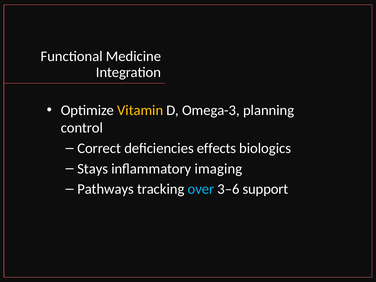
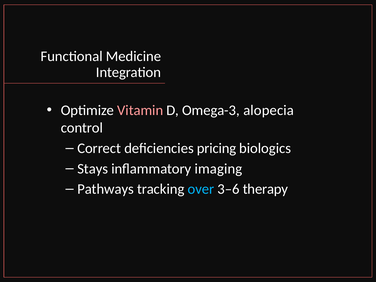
Vitamin colour: yellow -> pink (140, 110)
planning: planning -> alopecia (269, 110)
effects: effects -> pricing (217, 148)
support: support -> therapy (265, 189)
